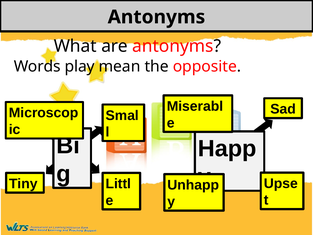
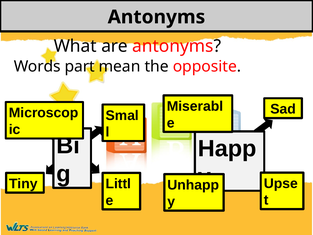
play: play -> part (80, 66)
